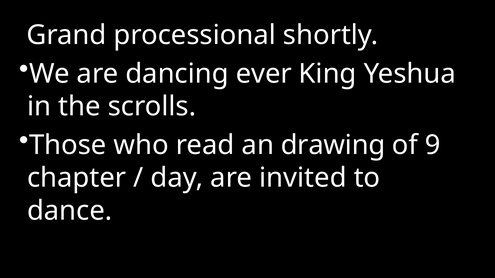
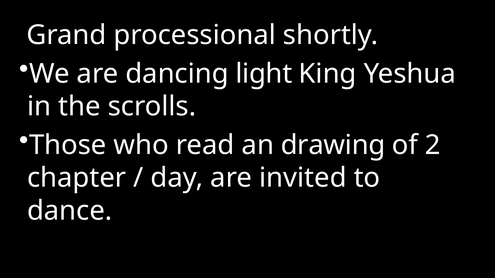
ever: ever -> light (264, 74)
9: 9 -> 2 (433, 145)
